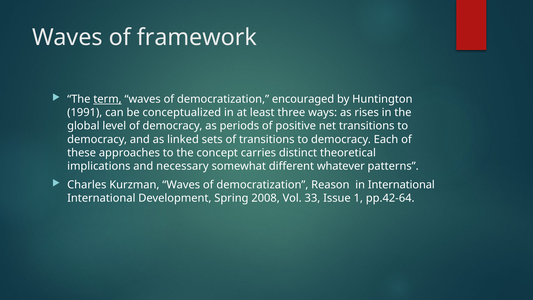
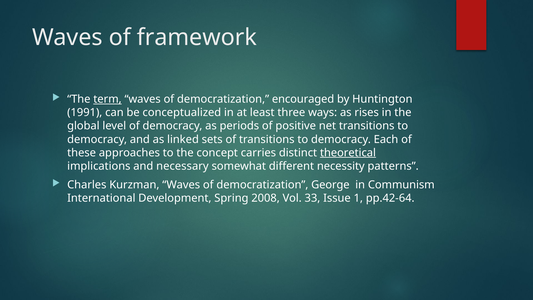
theoretical underline: none -> present (348, 153)
whatever: whatever -> necessity (341, 166)
Reason: Reason -> George (330, 185)
in International: International -> Communism (401, 185)
